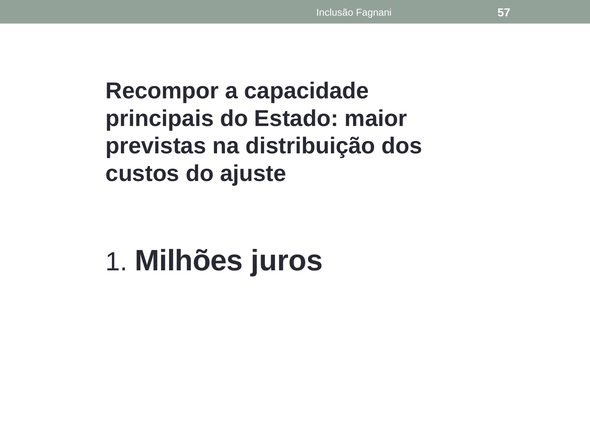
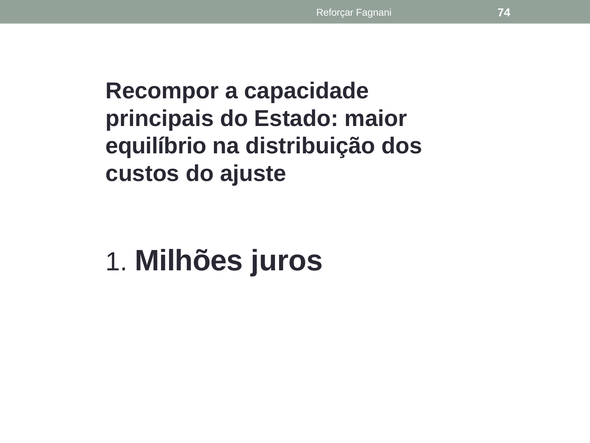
Inclusão: Inclusão -> Reforçar (335, 12)
57: 57 -> 74 (504, 13)
previstas: previstas -> equilíbrio (156, 146)
